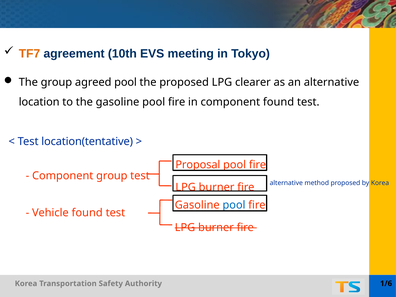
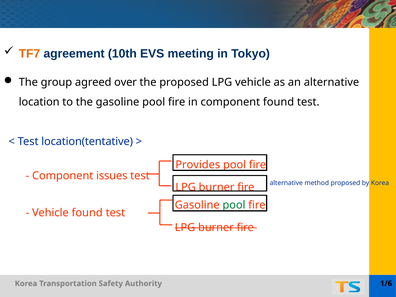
agreed pool: pool -> over (126, 82)
LPG clearer: clearer -> vehicle (253, 82)
Proposal: Proposal -> Provides (198, 165)
Component group: group -> issues (112, 176)
pool colour: blue -> green (234, 205)
